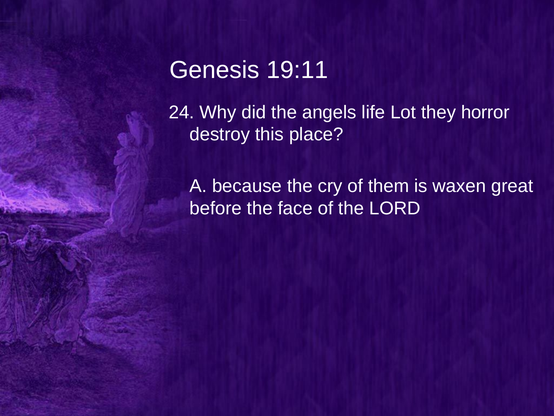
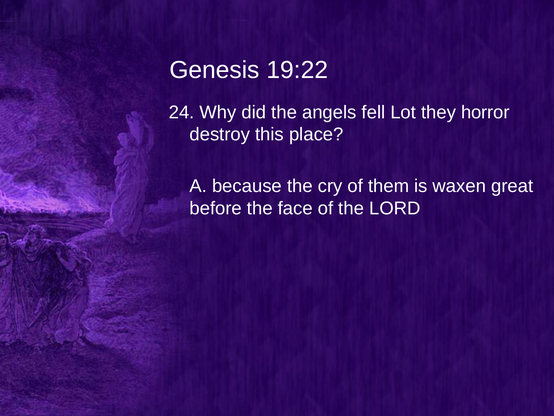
19:11: 19:11 -> 19:22 (297, 70)
life: life -> fell (373, 112)
